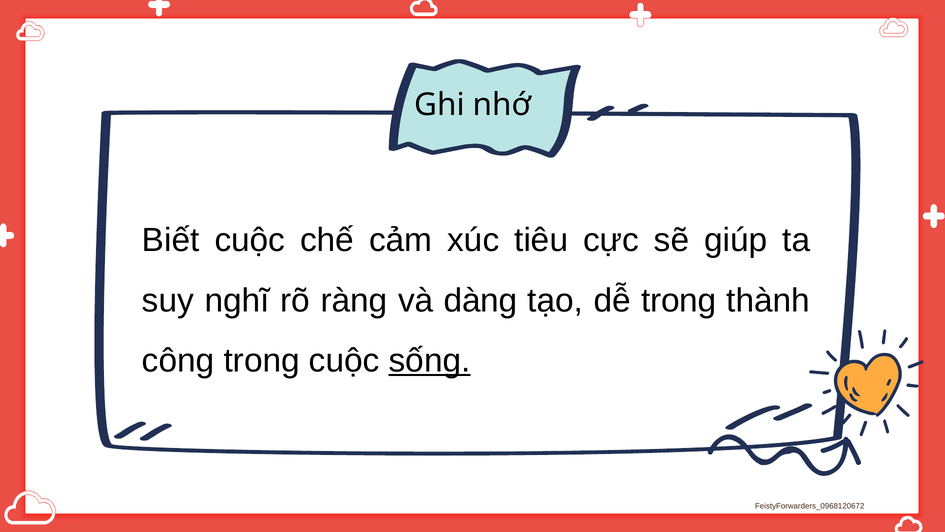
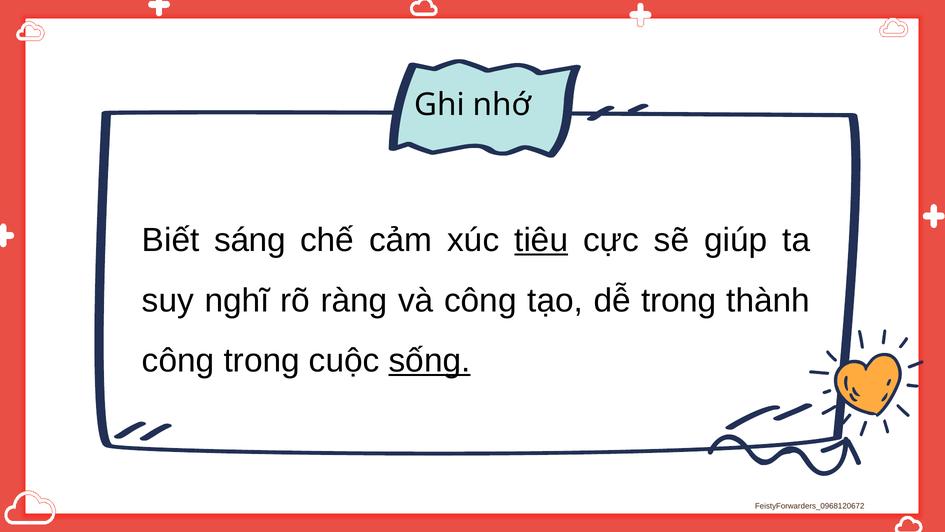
Biết cuộc: cuộc -> sáng (250, 240)
tiêu underline: none -> present (541, 240)
và dàng: dàng -> công (480, 300)
